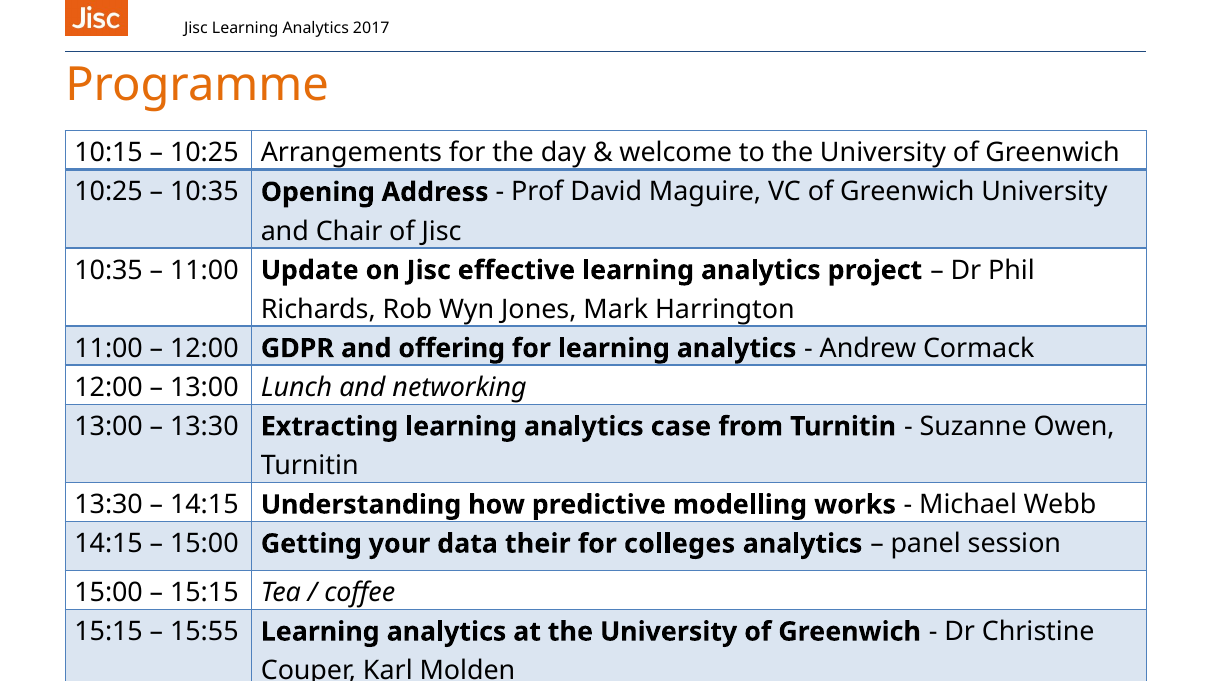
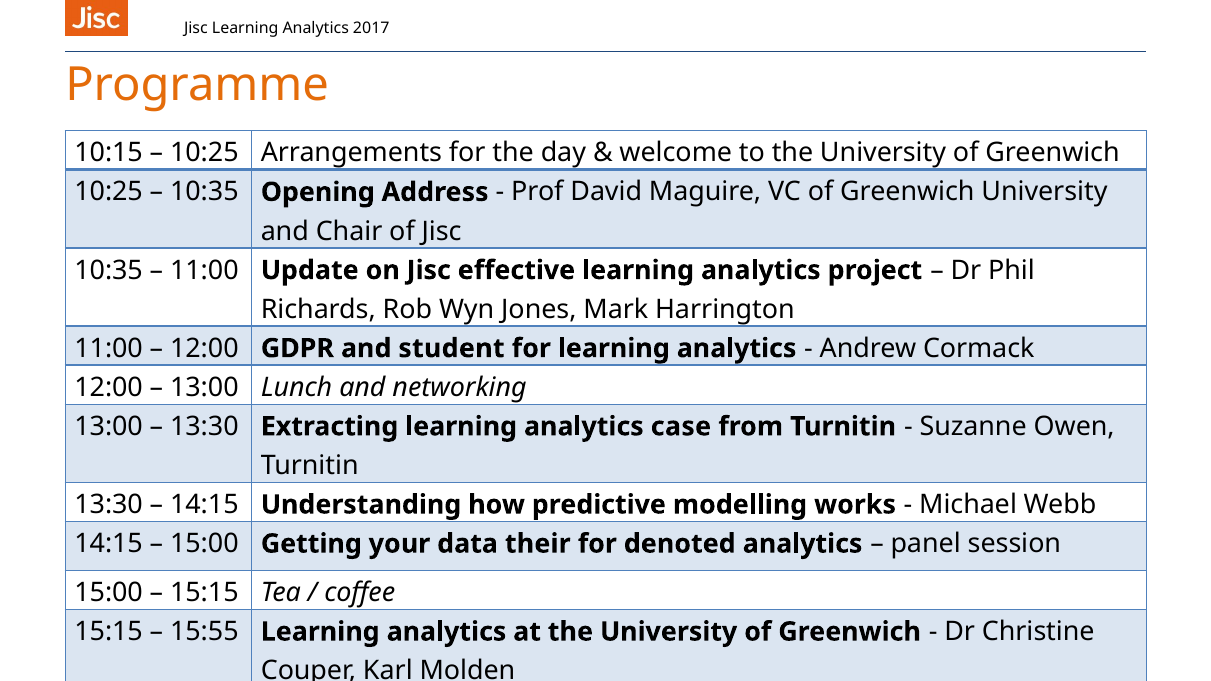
offering: offering -> student (451, 348)
colleges: colleges -> denoted (680, 544)
